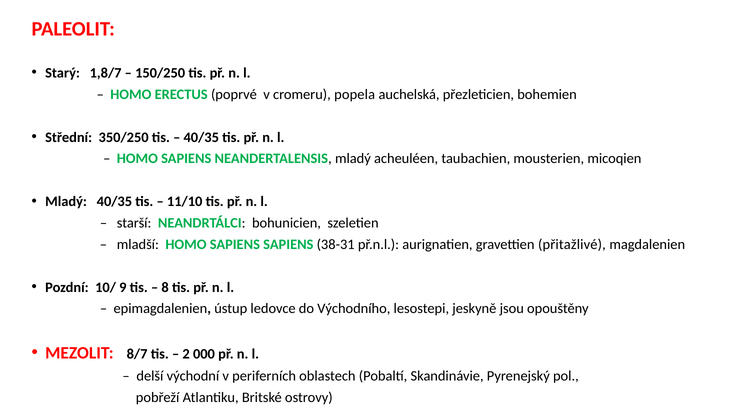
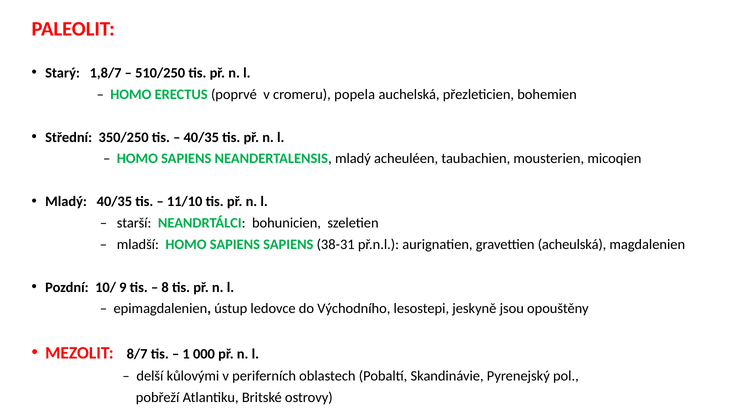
150/250: 150/250 -> 510/250 (160, 73)
přitažlivé: přitažlivé -> acheulská (572, 245)
2: 2 -> 1 (186, 354)
východní: východní -> kůlovými (193, 377)
